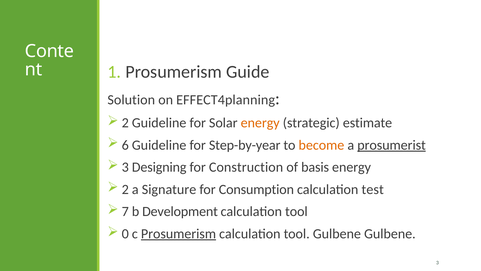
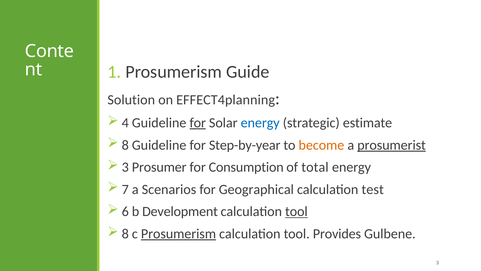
2: 2 -> 4 (125, 123)
for underline: none -> present (198, 123)
energy colour: orange -> blue (260, 123)
6: 6 -> 8 (125, 145)
Designing: Designing -> Prosumer (159, 167)
Construction: Construction -> Consumption (246, 167)
basis: basis -> total (315, 167)
2: 2 -> 7 (125, 189)
Signature: Signature -> Scenarios (169, 189)
Consumption: Consumption -> Geographical (256, 189)
7: 7 -> 6 (125, 211)
tool underline: none -> present (296, 211)
0: 0 -> 8 (125, 233)
tool Gulbene: Gulbene -> Provides (337, 233)
